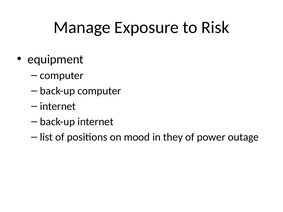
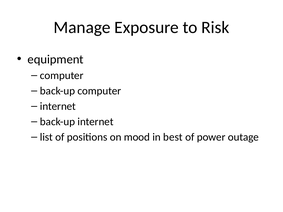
they: they -> best (173, 137)
